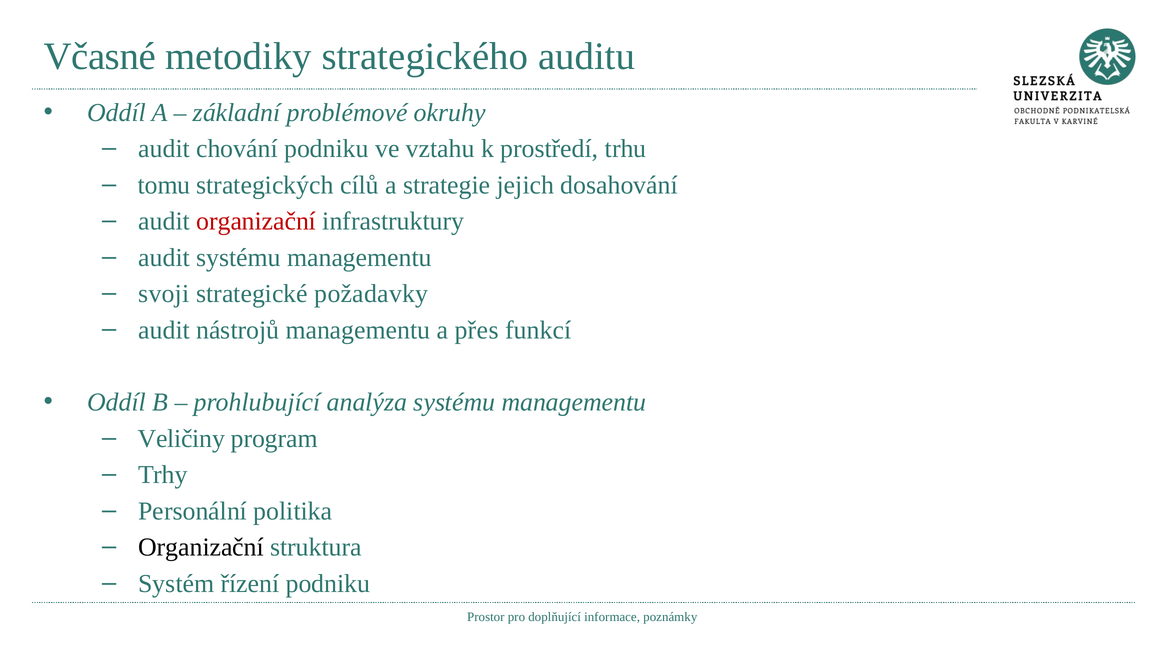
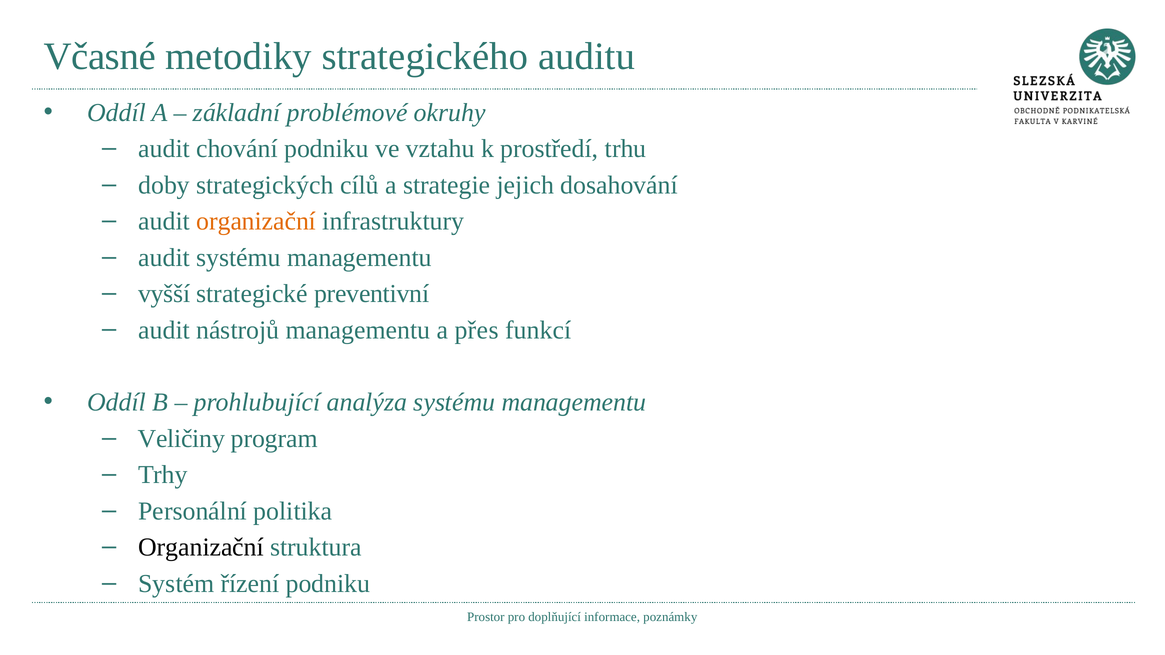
tomu: tomu -> doby (164, 185)
organizační colour: red -> orange (256, 221)
svoji: svoji -> vyšší (164, 294)
požadavky: požadavky -> preventivní (372, 294)
